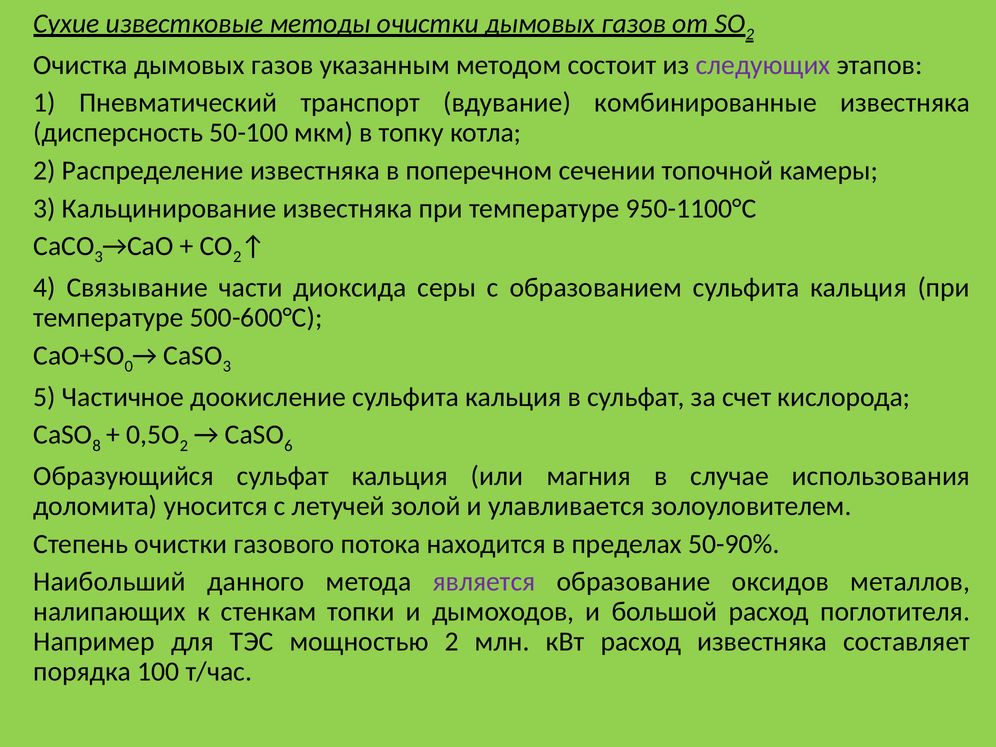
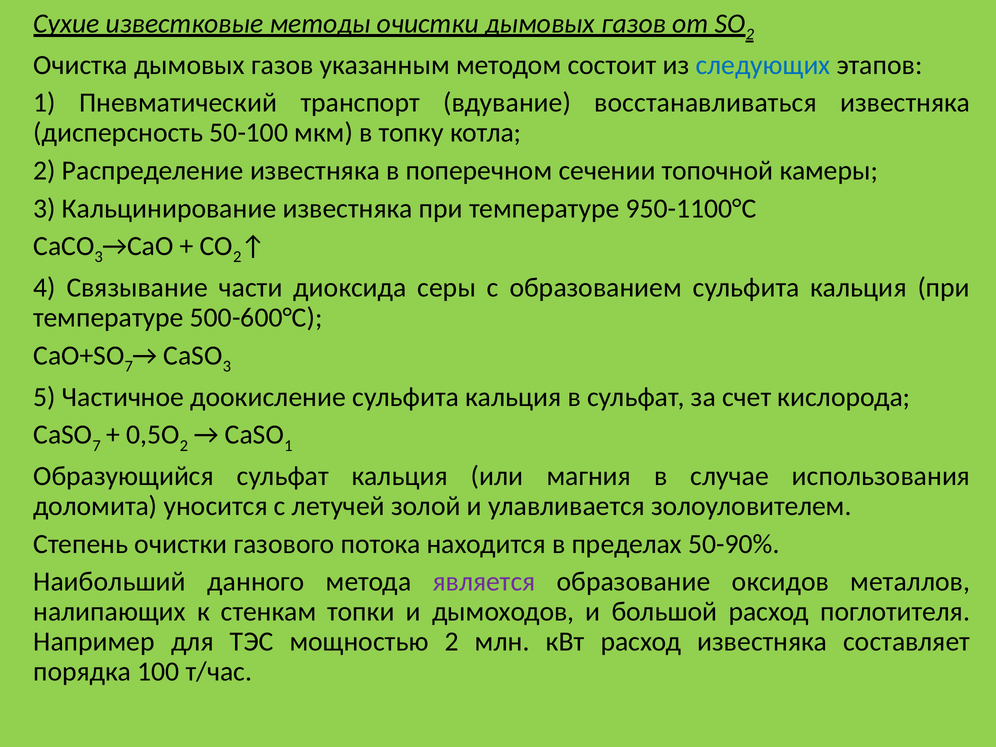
следующих colour: purple -> blue (763, 65)
комбинированные: комбинированные -> восстанавливаться (706, 103)
0: 0 -> 7 (129, 366)
8: 8 -> 7 (97, 446)
6: 6 -> 1 (288, 446)
